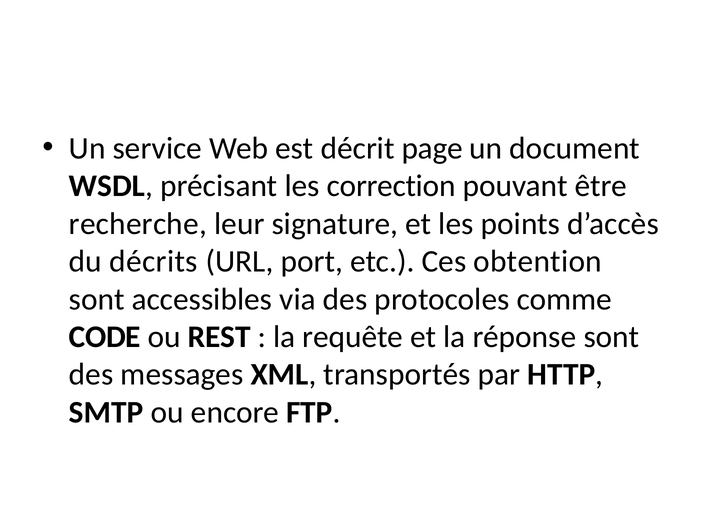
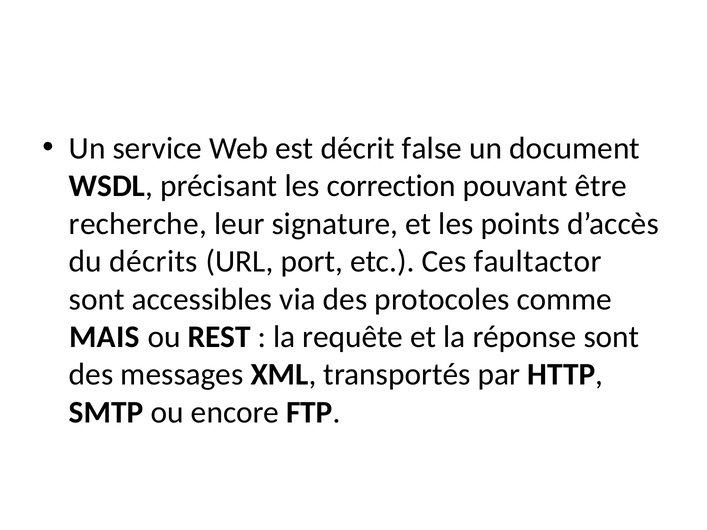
page: page -> false (432, 148)
obtention: obtention -> faultactor (538, 262)
CODE: CODE -> MAIS (104, 337)
